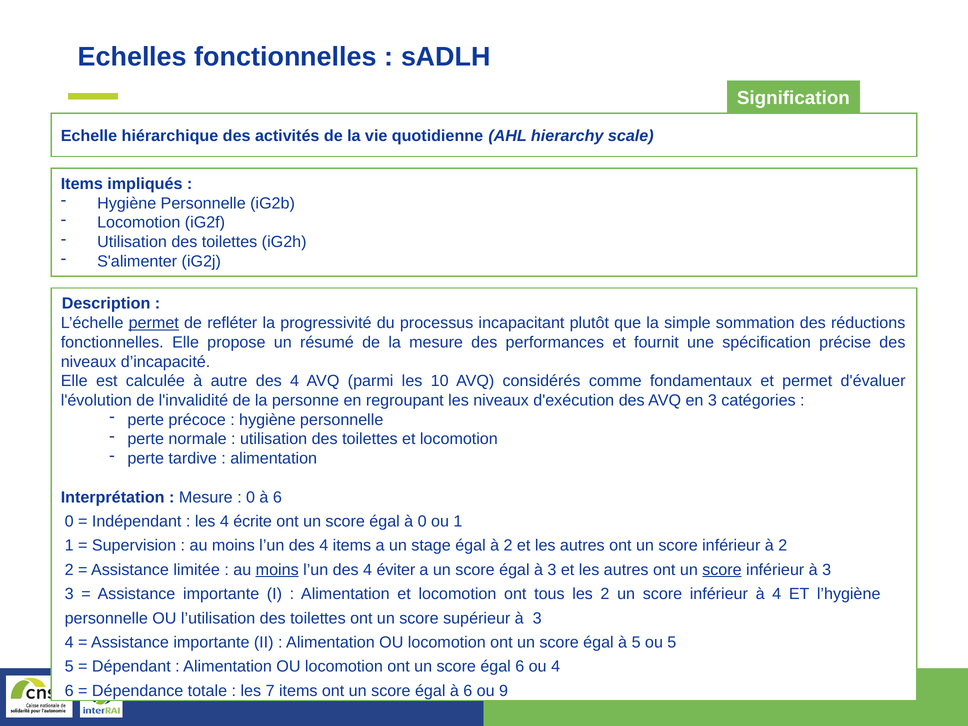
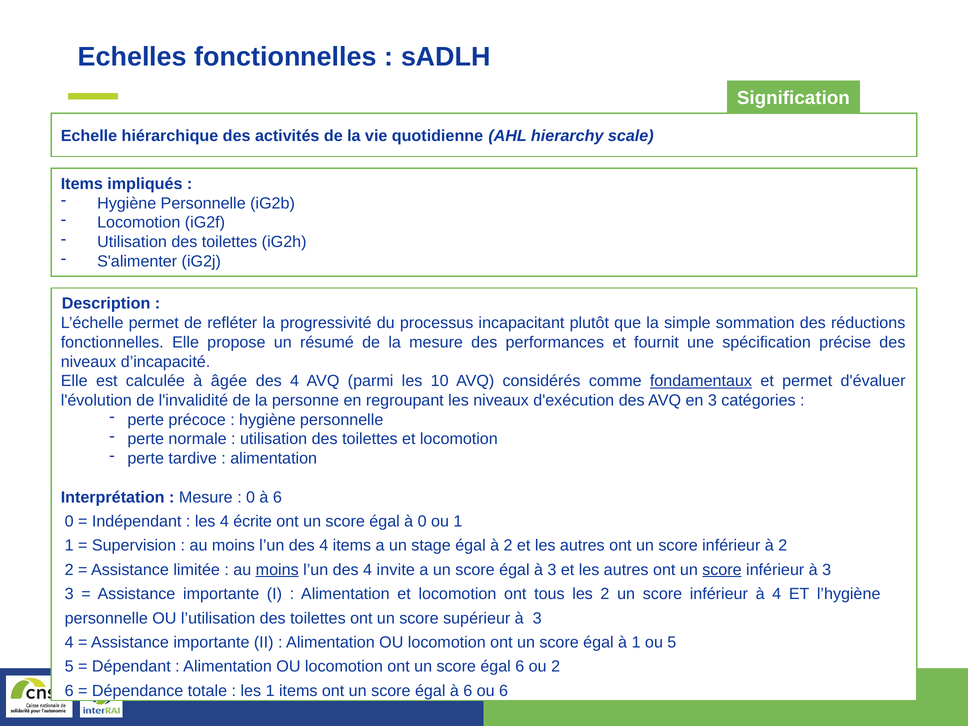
permet underline: present -> none (154, 323)
autre: autre -> âgée (229, 381)
fondamentaux underline: none -> present (701, 381)
éviter: éviter -> invite (396, 570)
à 5: 5 -> 1 (636, 642)
ou 4: 4 -> 2 (556, 667)
les 7: 7 -> 1 (270, 691)
ou 9: 9 -> 6 (504, 691)
